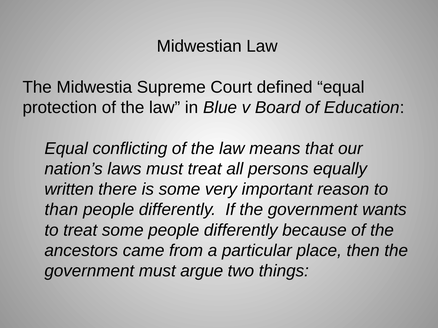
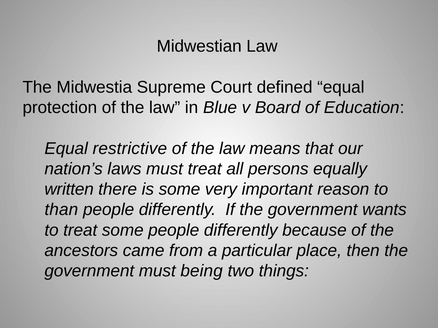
conflicting: conflicting -> restrictive (130, 149)
argue: argue -> being (202, 271)
